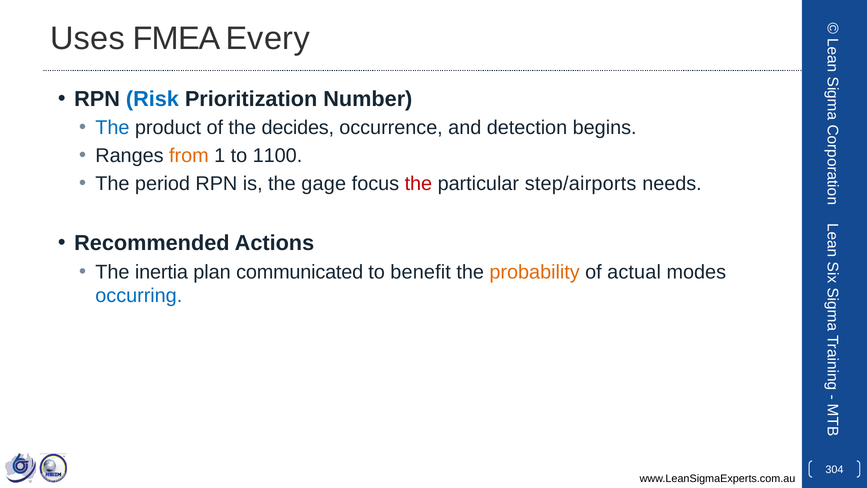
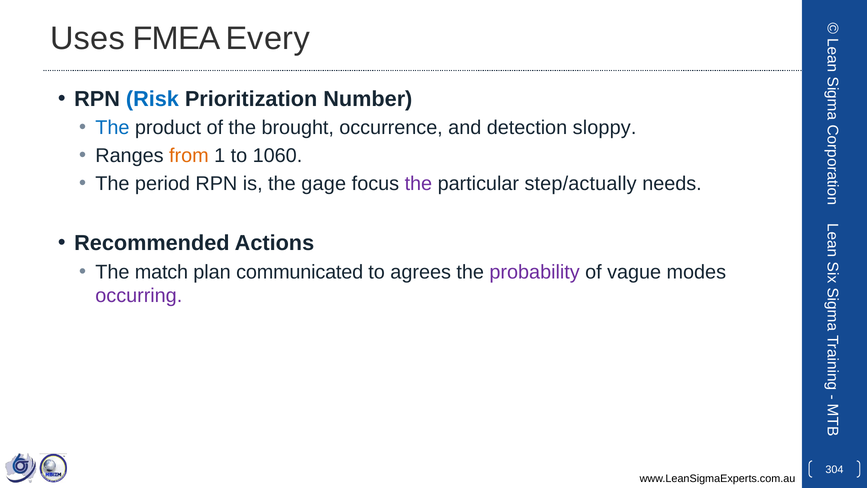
decides: decides -> brought (298, 128)
begins: begins -> sloppy (605, 128)
1100: 1100 -> 1060 (277, 156)
the colour: red -> purple (418, 183)
step/airports: step/airports -> step/actually (581, 183)
inertia: inertia -> match (161, 272)
benefit: benefit -> agrees (421, 272)
probability colour: orange -> purple (535, 272)
actual: actual -> vague (634, 272)
occurring colour: blue -> purple (139, 296)
